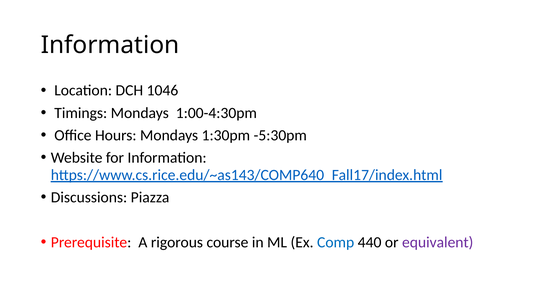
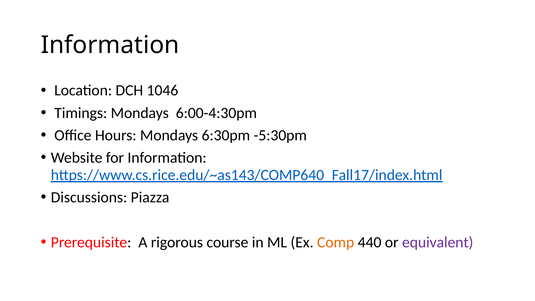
1:00-4:30pm: 1:00-4:30pm -> 6:00-4:30pm (216, 113)
1:30pm: 1:30pm -> 6:30pm (226, 135)
Comp colour: blue -> orange (336, 242)
